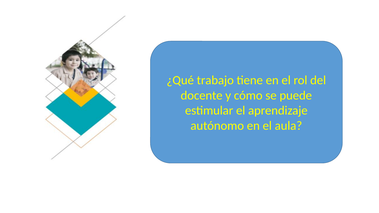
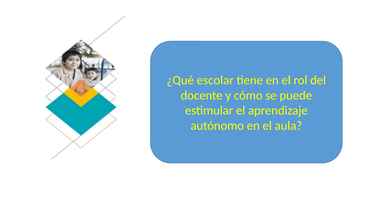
trabajo: trabajo -> escolar (215, 80)
